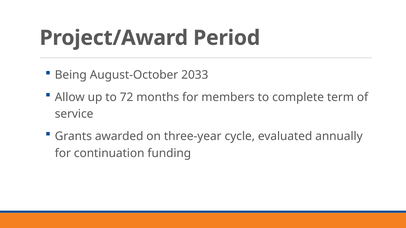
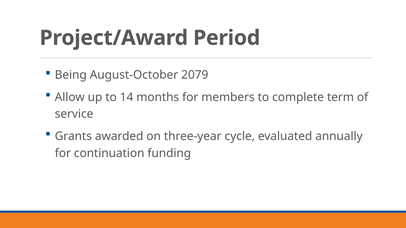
2033: 2033 -> 2079 (195, 75)
72: 72 -> 14 (127, 97)
